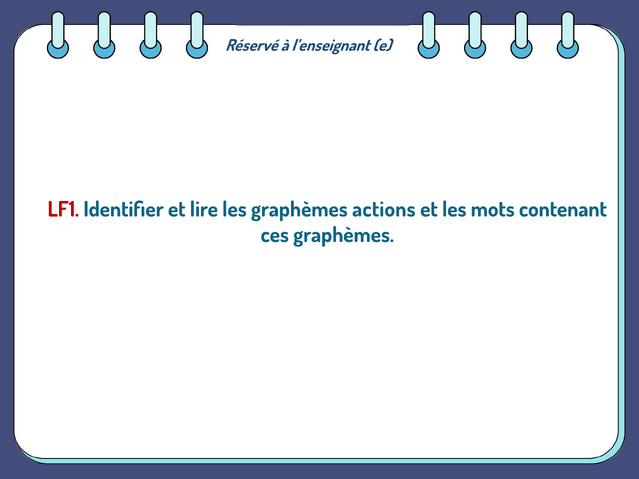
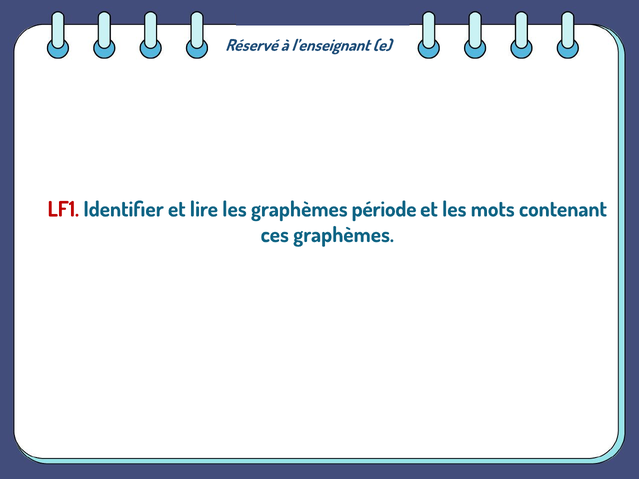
actions: actions -> période (384, 210)
